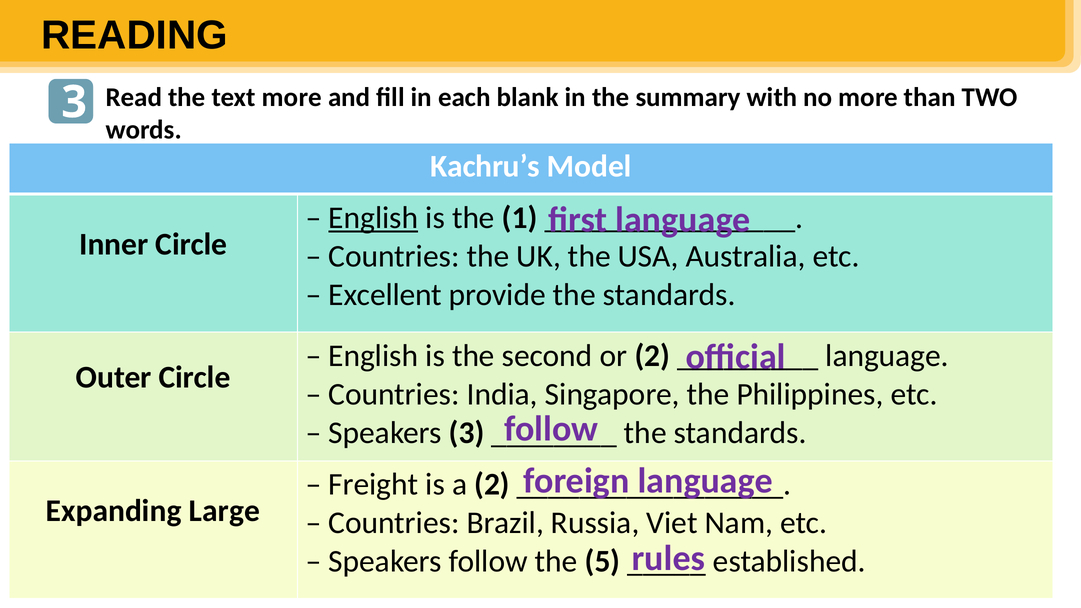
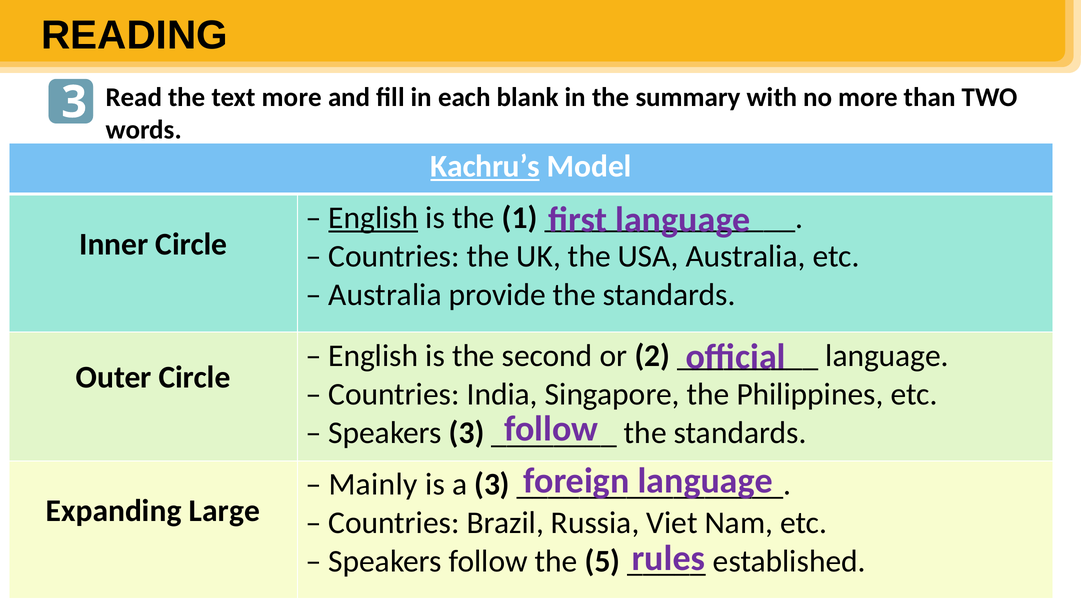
Kachru’s underline: none -> present (485, 167)
Excellent: Excellent -> Australia (385, 295)
Freight: Freight -> Mainly (373, 484)
a 2: 2 -> 3 (492, 484)
